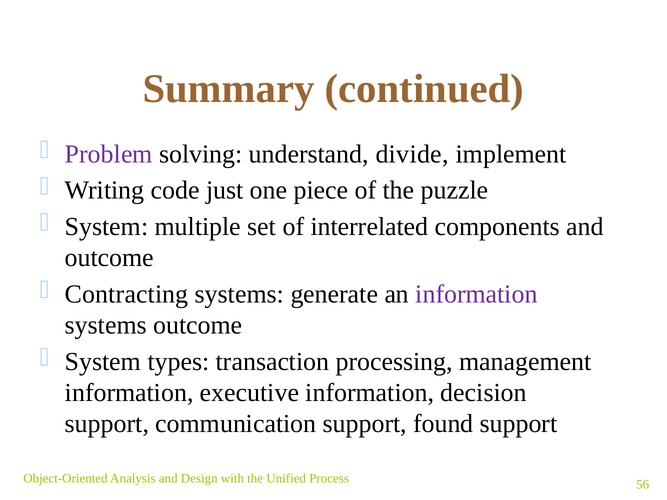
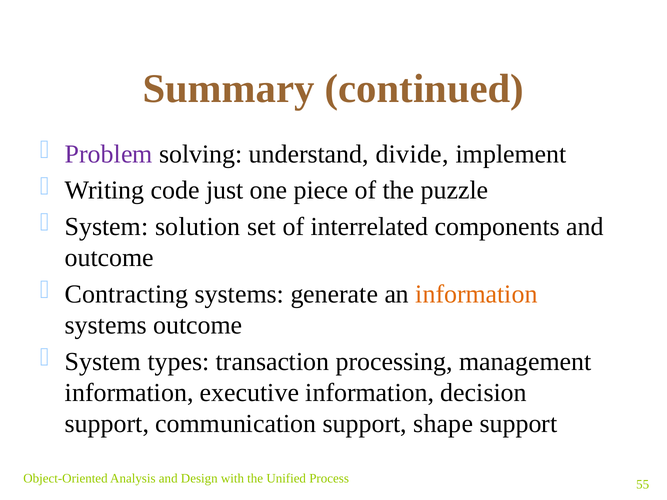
multiple: multiple -> solution (198, 227)
information colour: purple -> orange (476, 294)
found: found -> shape (443, 424)
56: 56 -> 55 (643, 484)
